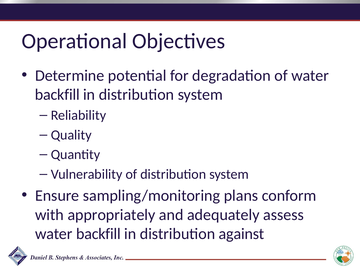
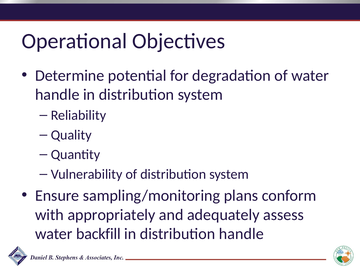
backfill: backfill -> handle (57, 95)
distribution against: against -> handle (241, 234)
